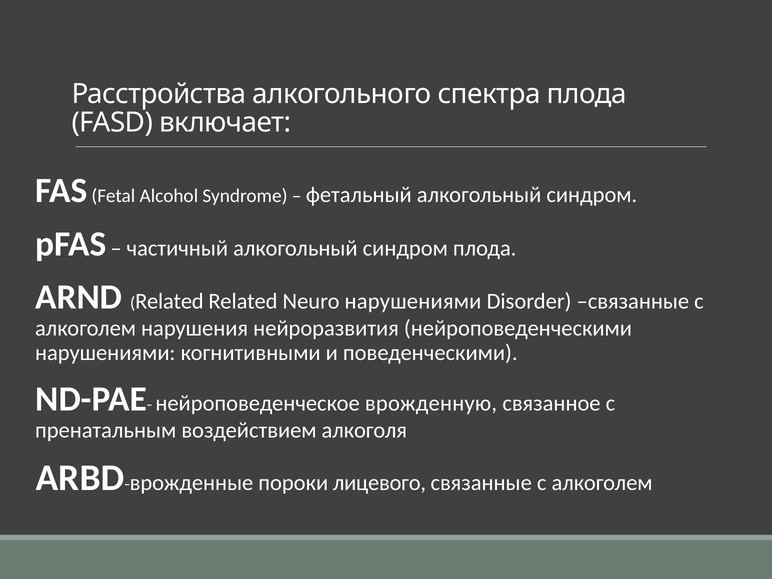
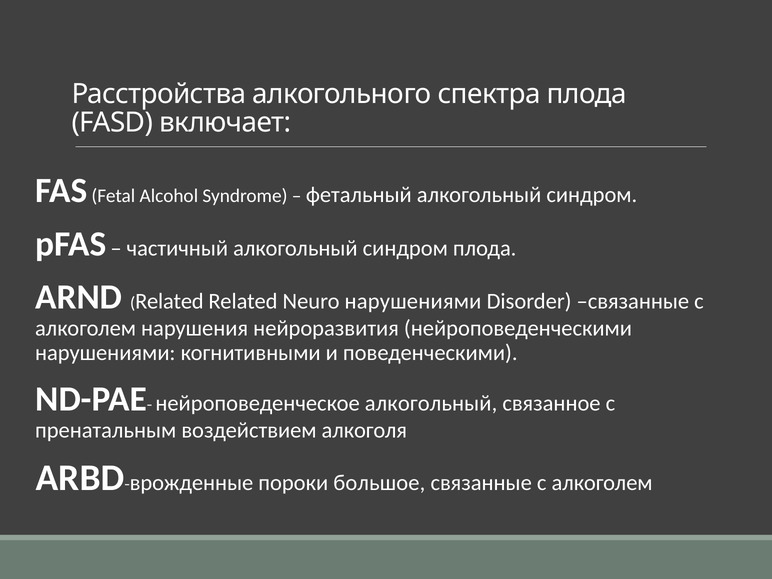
нейроповеденческое врожденную: врожденную -> алкогольный (431, 403)
лицевого: лицевого -> большое (379, 483)
